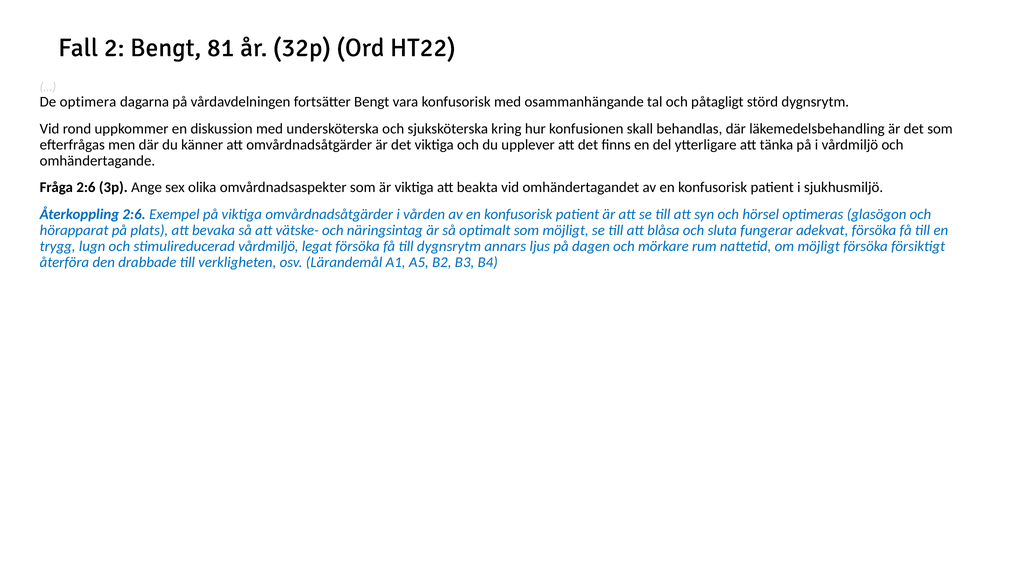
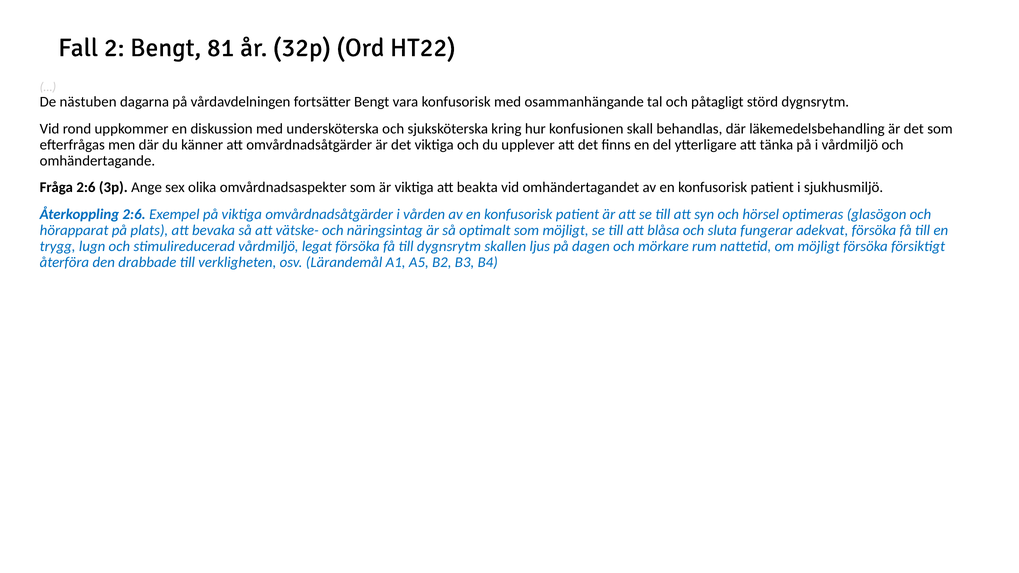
optimera: optimera -> nästuben (88, 102)
annars: annars -> skallen (505, 247)
